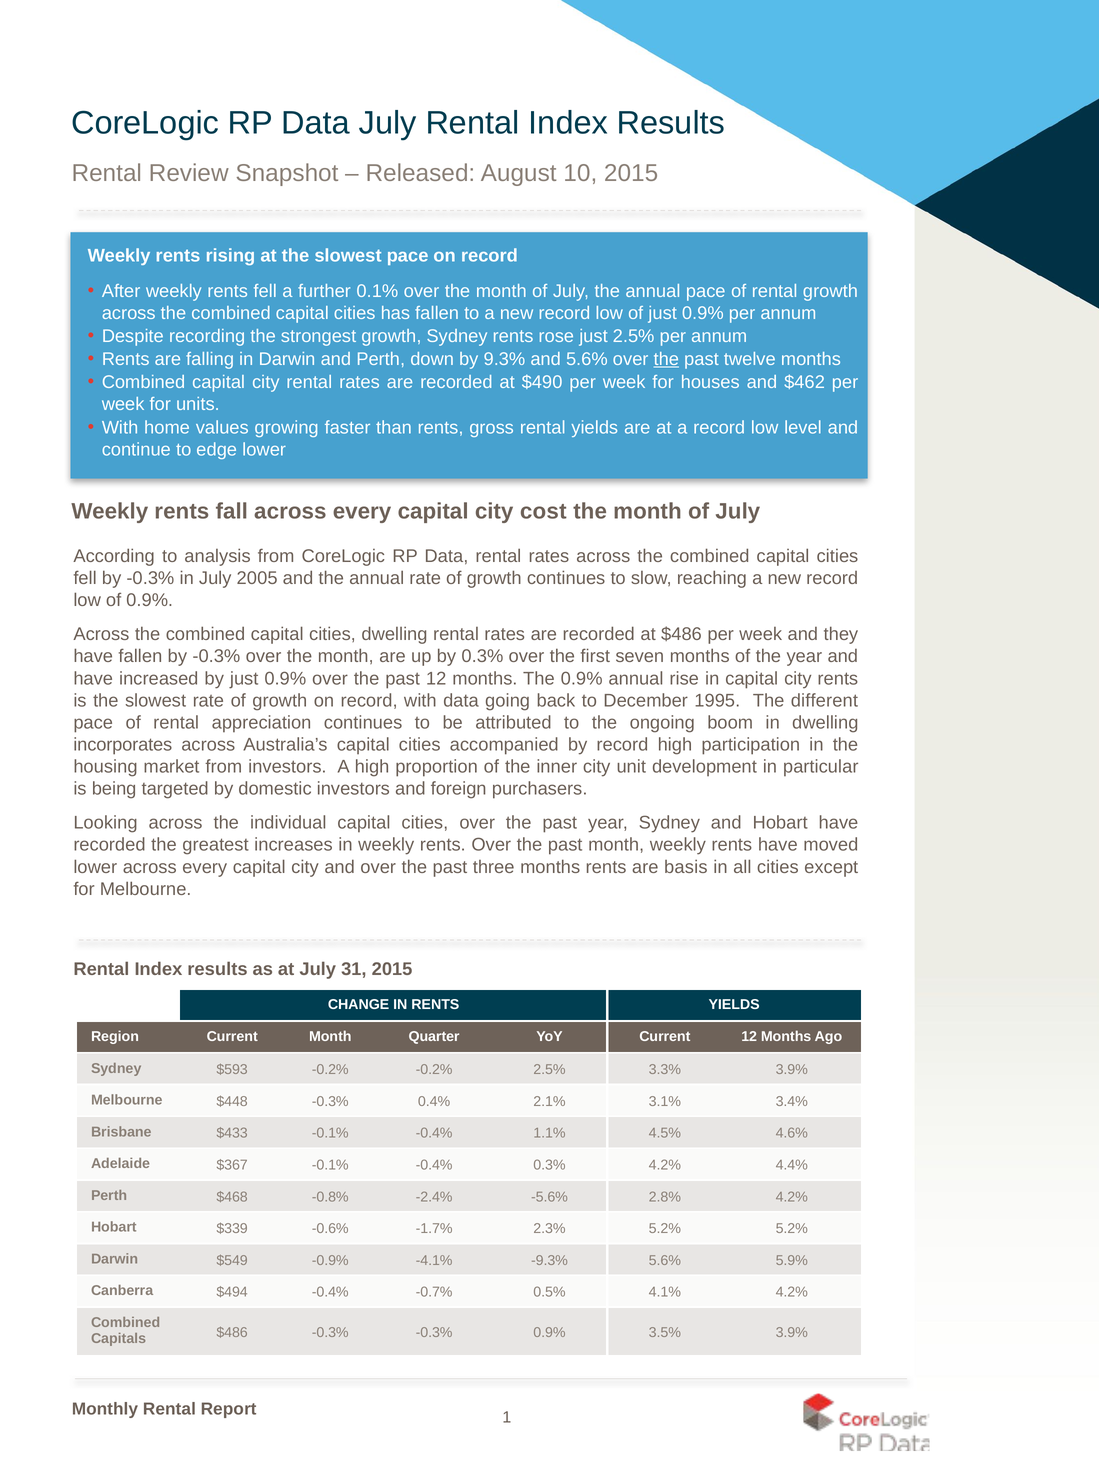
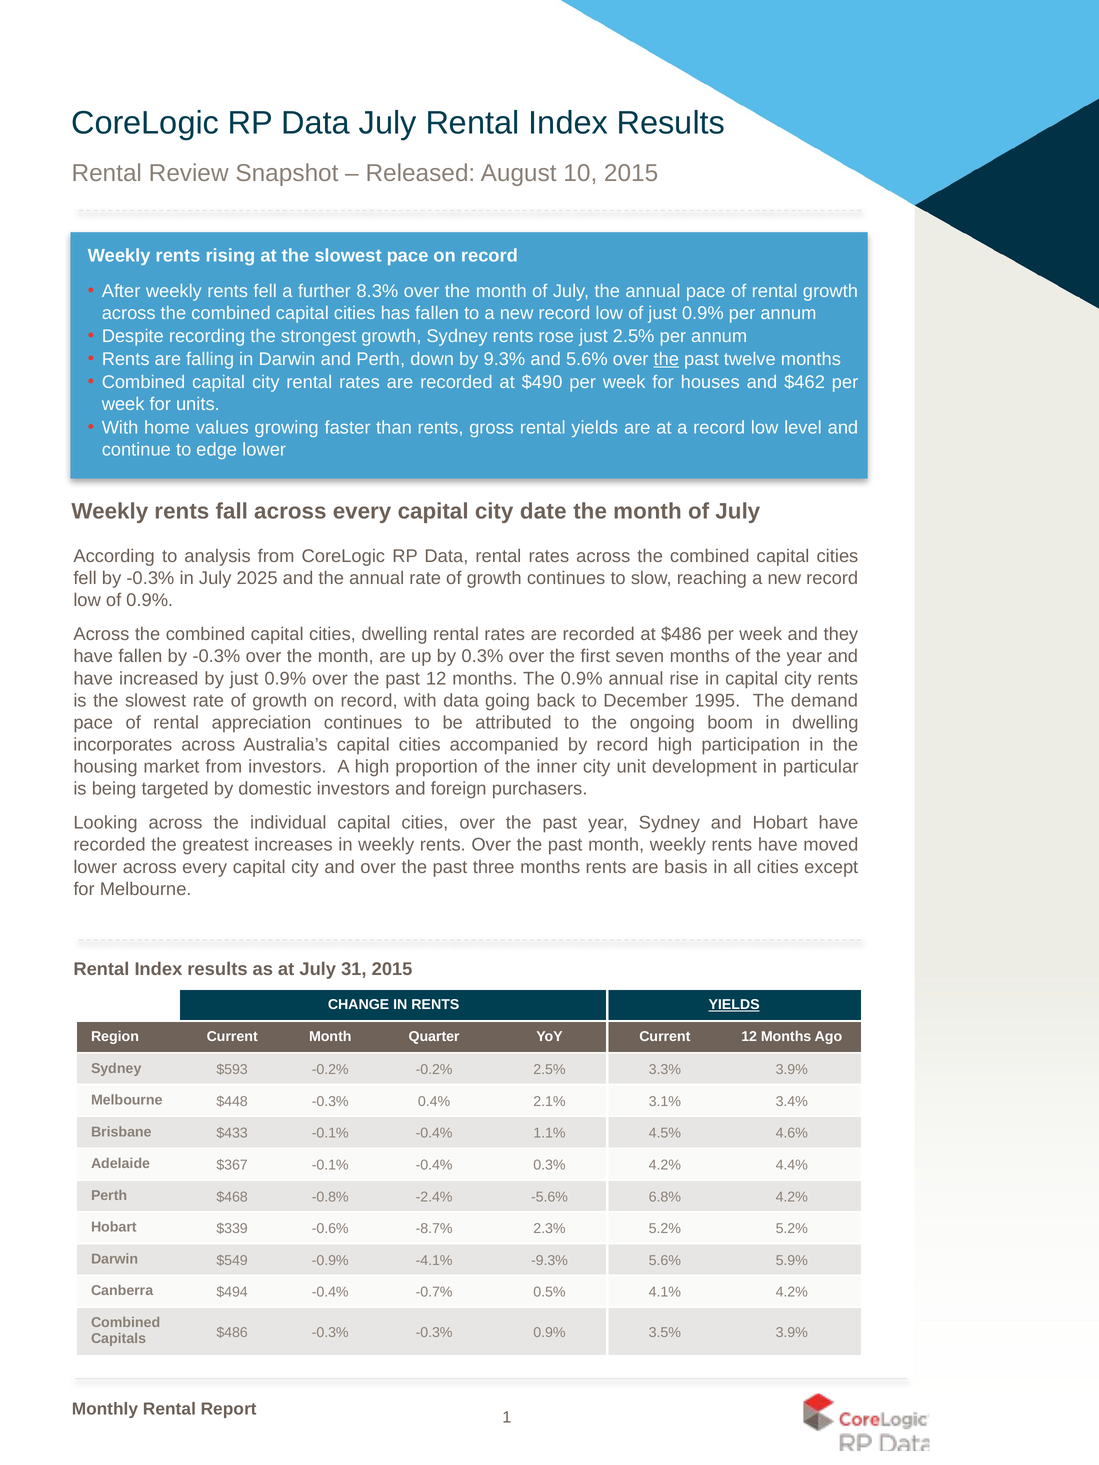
0.1%: 0.1% -> 8.3% (377, 291)
cost: cost -> date (543, 512)
2005: 2005 -> 2025 (257, 578)
different: different -> demand (824, 701)
YIELDS underline: none -> present (734, 1005)
2.8%: 2.8% -> 6.8% (665, 1197)
-1.7%: -1.7% -> -8.7% (434, 1229)
